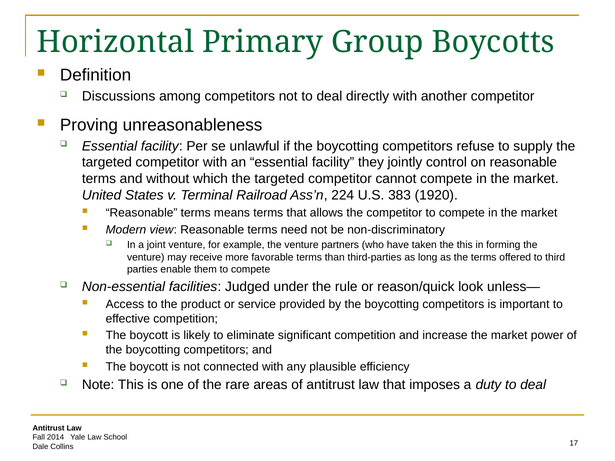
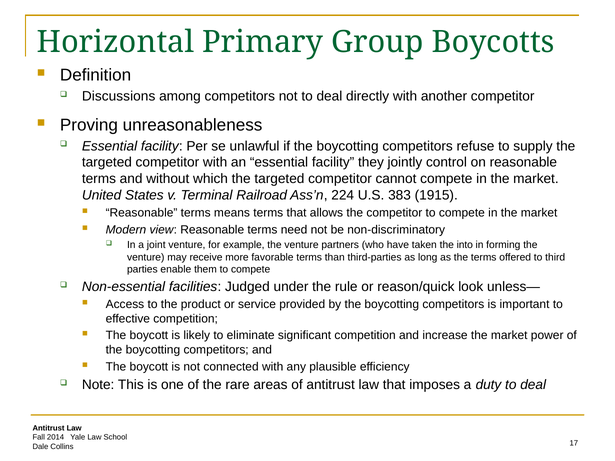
1920: 1920 -> 1915 (436, 195)
the this: this -> into (465, 245)
